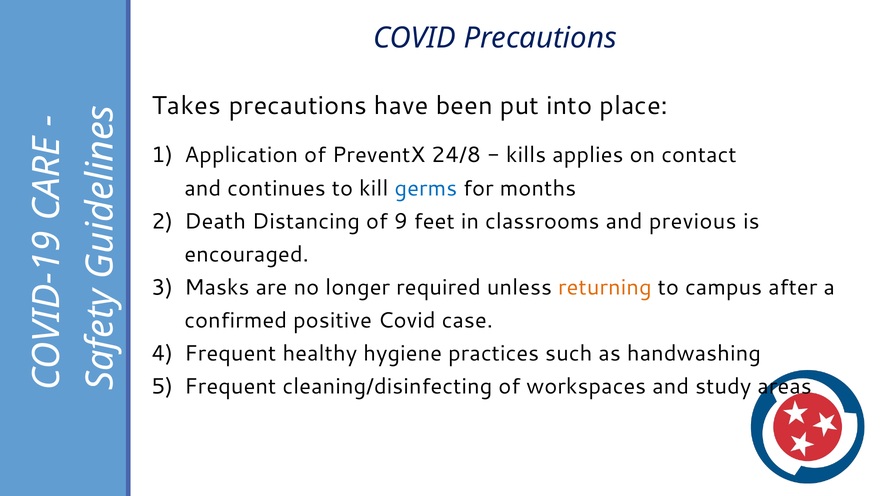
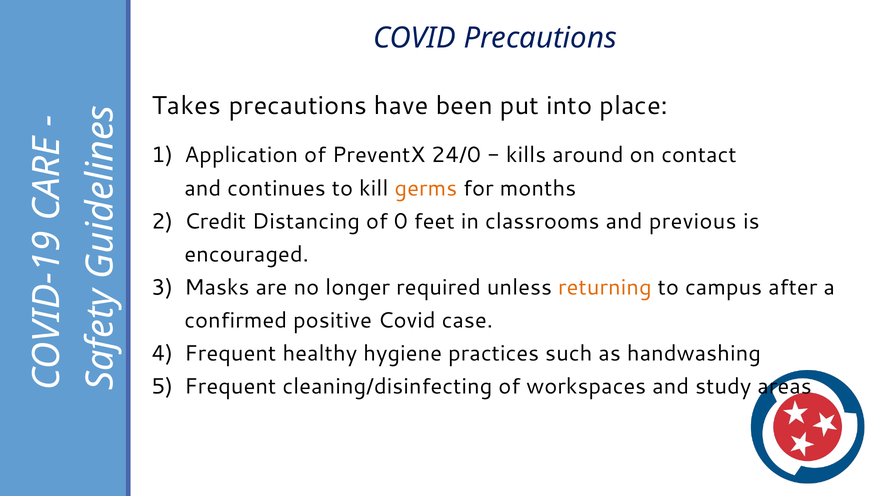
24/8: 24/8 -> 24/0 (456, 155)
applies: applies -> around (588, 155)
germs colour: blue -> orange (426, 188)
Death: Death -> Credit (215, 221)
of 9: 9 -> 0 (401, 221)
